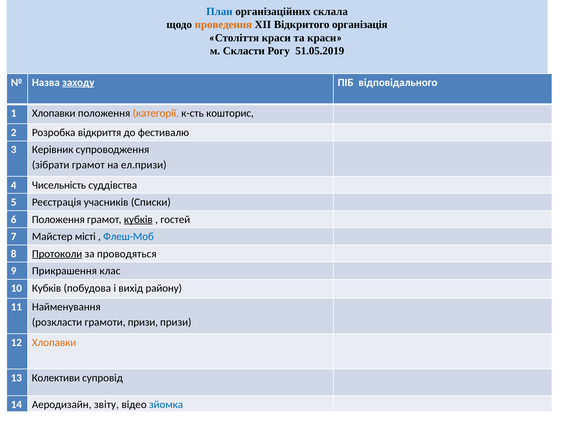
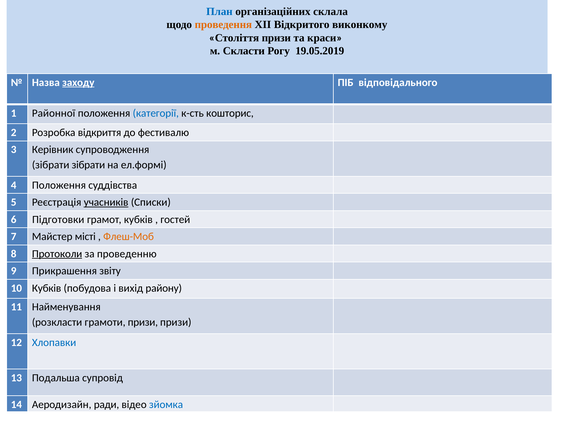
організація: організація -> виконкому (360, 25)
Століття краси: краси -> призи (276, 38)
51.05.2019: 51.05.2019 -> 19.05.2019 (320, 51)
1 Хлопавки: Хлопавки -> Районної (54, 113)
категорії colour: orange -> blue (156, 113)
зібрати грамот: грамот -> зібрати (88, 165)
ел.призи: ел.призи -> ел.формі (144, 165)
4 Чисельність: Чисельність -> Положення (59, 185)
учасників underline: none -> present (106, 202)
6 Положення: Положення -> Підготовки (58, 220)
кубків underline: present -> none (138, 220)
Флеш-Моб colour: blue -> orange (129, 237)
проводяться: проводяться -> проведенню (127, 254)
клас: клас -> звіту (110, 271)
Хлопавки colour: orange -> blue (54, 343)
Колективи: Колективи -> Подальша (56, 378)
звіту: звіту -> ради (107, 405)
